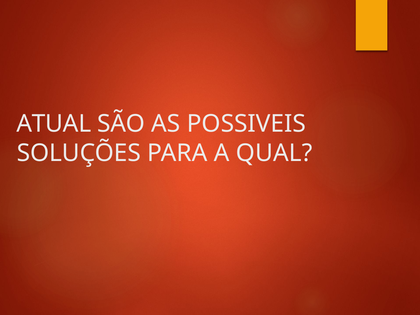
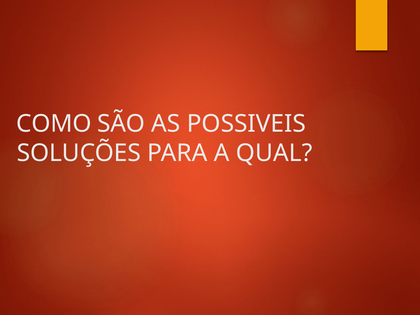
ATUAL: ATUAL -> COMO (54, 124)
